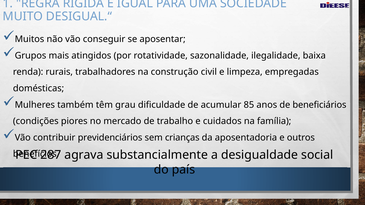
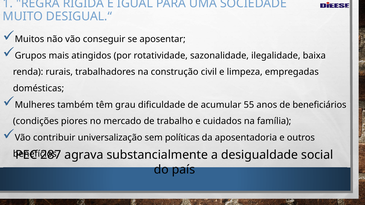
85: 85 -> 55 (249, 105)
previdenciários: previdenciários -> universalização (110, 138)
crianças: crianças -> políticas (182, 138)
